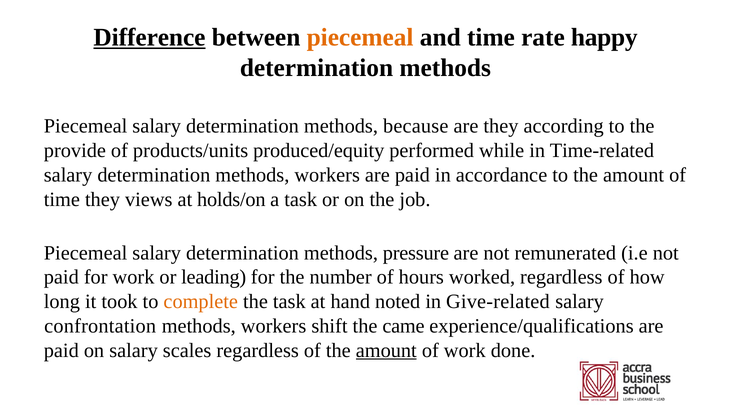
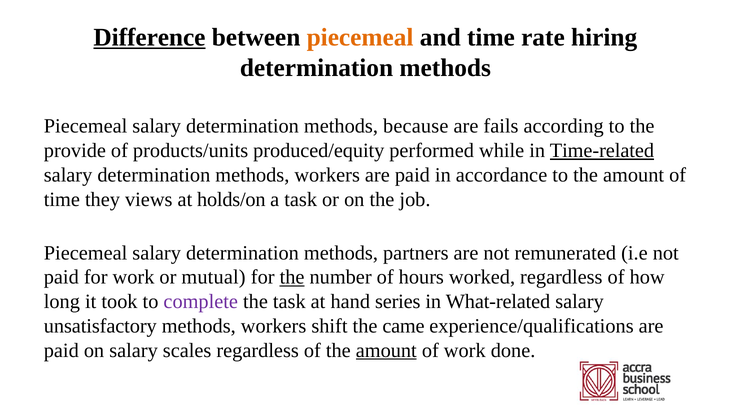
happy: happy -> hiring (604, 37)
are they: they -> fails (501, 126)
Time-related underline: none -> present (602, 151)
pressure: pressure -> partners (416, 253)
leading: leading -> mutual (214, 277)
the underline: none -> present (292, 277)
complete colour: orange -> purple (201, 302)
noted: noted -> series (398, 302)
Give-related: Give-related -> What-related (498, 302)
confrontation: confrontation -> unsatisfactory (100, 326)
